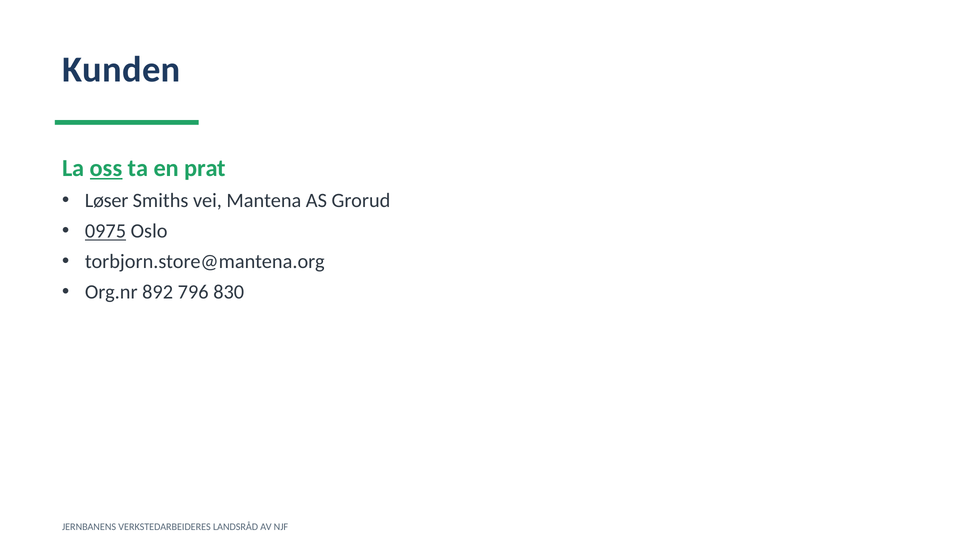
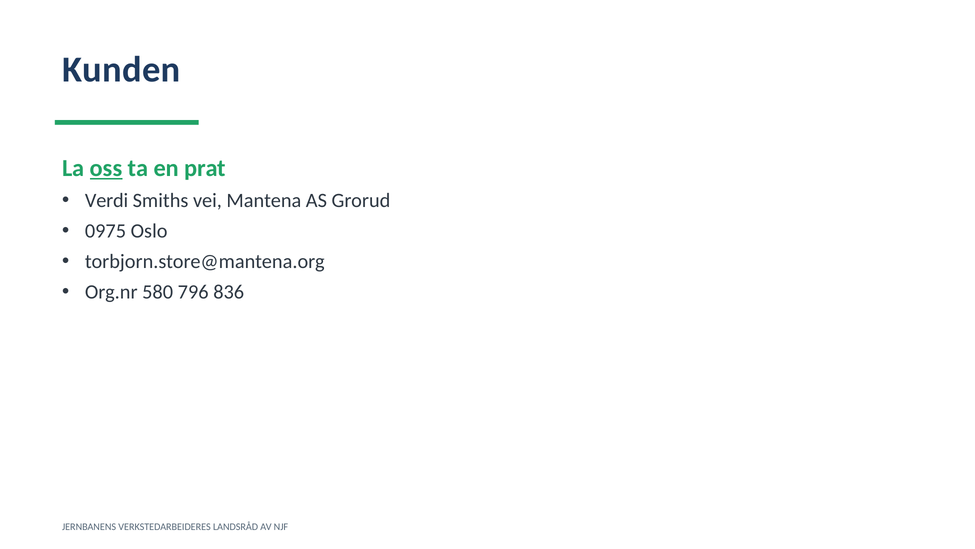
Løser: Løser -> Verdi (107, 200)
0975 underline: present -> none (105, 231)
892: 892 -> 580 (158, 292)
830: 830 -> 836 (229, 292)
